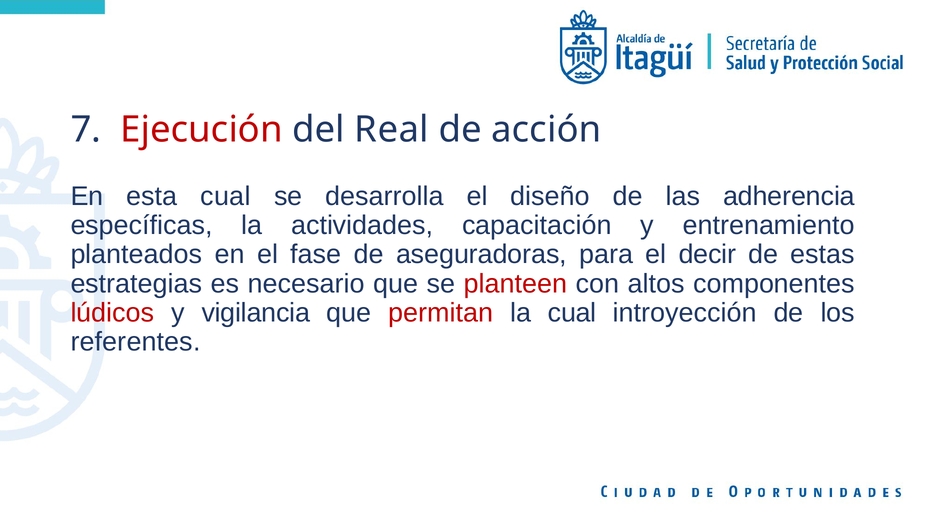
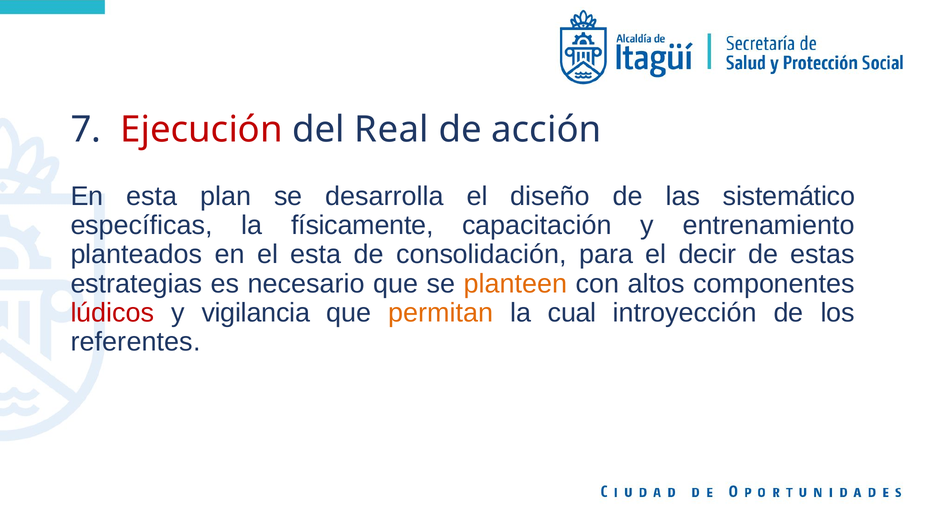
esta cual: cual -> plan (226, 196)
adherencia: adherencia -> sistemático (789, 196)
actividades: actividades -> físicamente (362, 226)
el fase: fase -> esta (316, 255)
aseguradoras: aseguradoras -> consolidación (481, 255)
planteen colour: red -> orange (515, 284)
permitan colour: red -> orange (441, 313)
